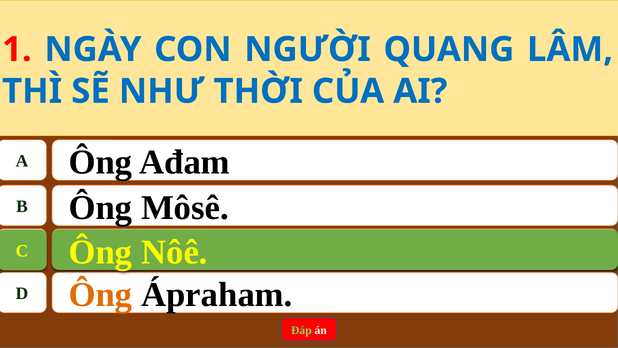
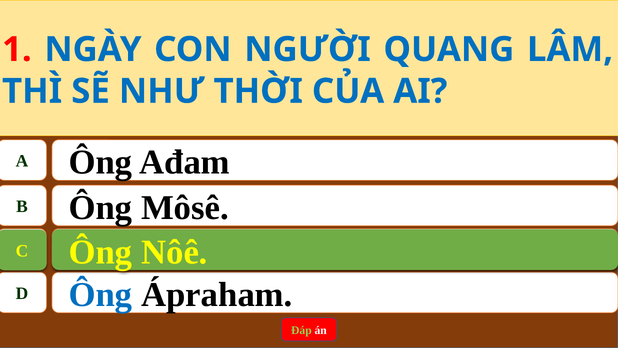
Ông colour: orange -> blue (101, 295)
